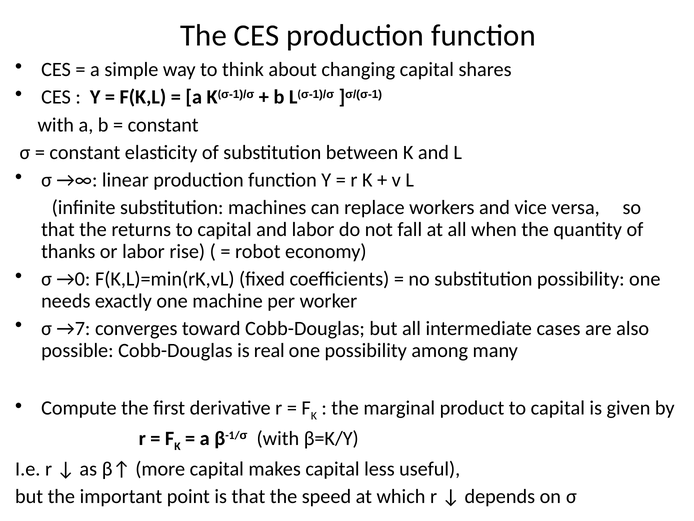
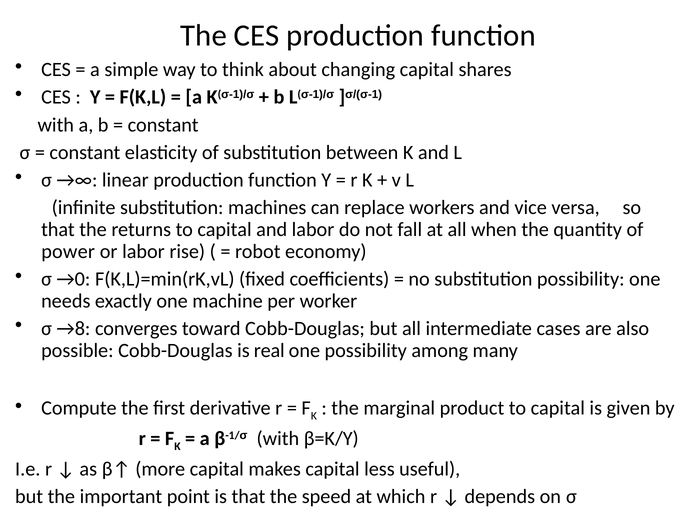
thanks: thanks -> power (68, 251)
→7: →7 -> →8 (73, 328)
